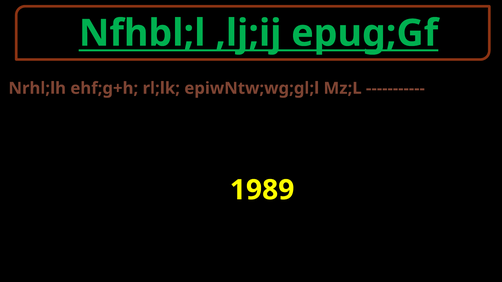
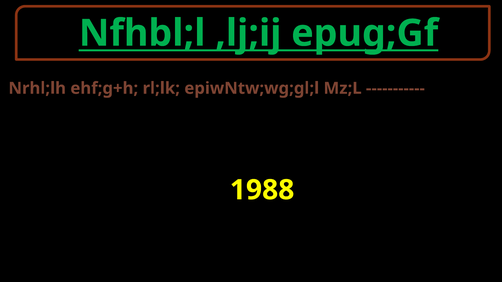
1989: 1989 -> 1988 (262, 190)
